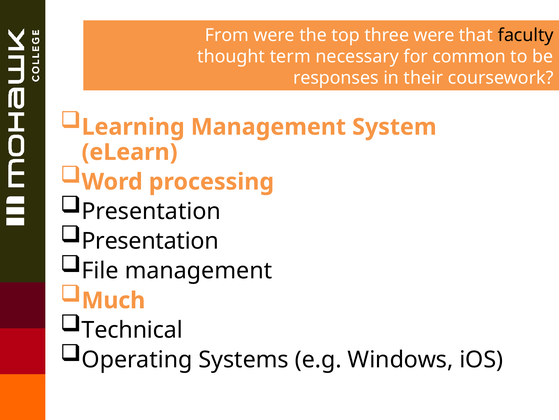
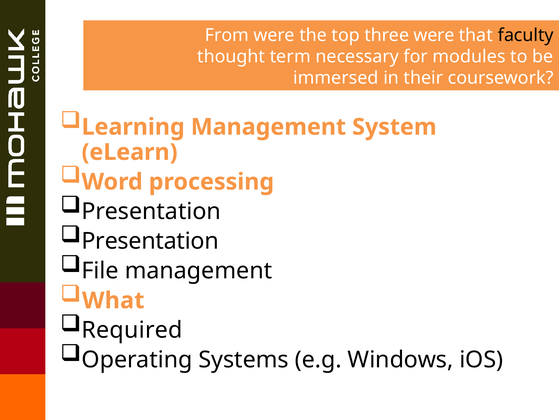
common: common -> modules (469, 57)
responses: responses -> immersed (336, 78)
Much: Much -> What (113, 300)
Technical: Technical -> Required (132, 330)
